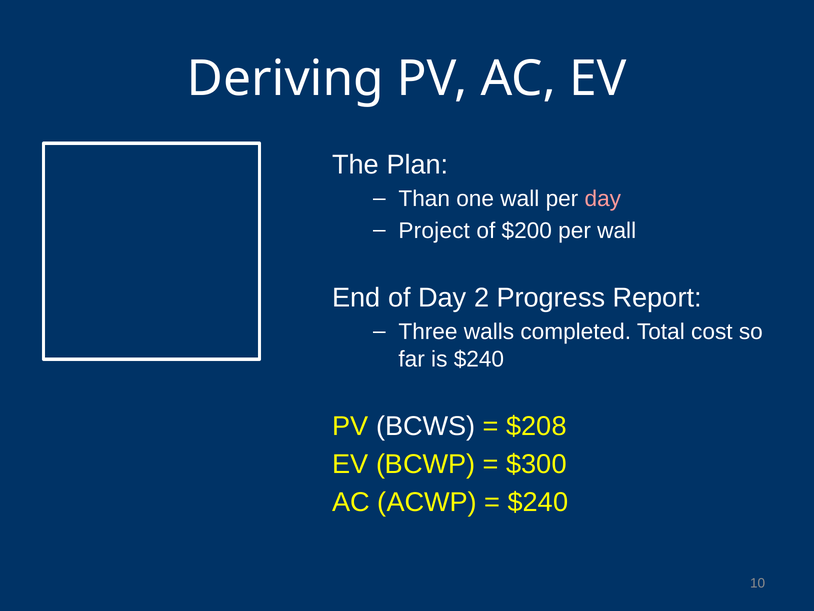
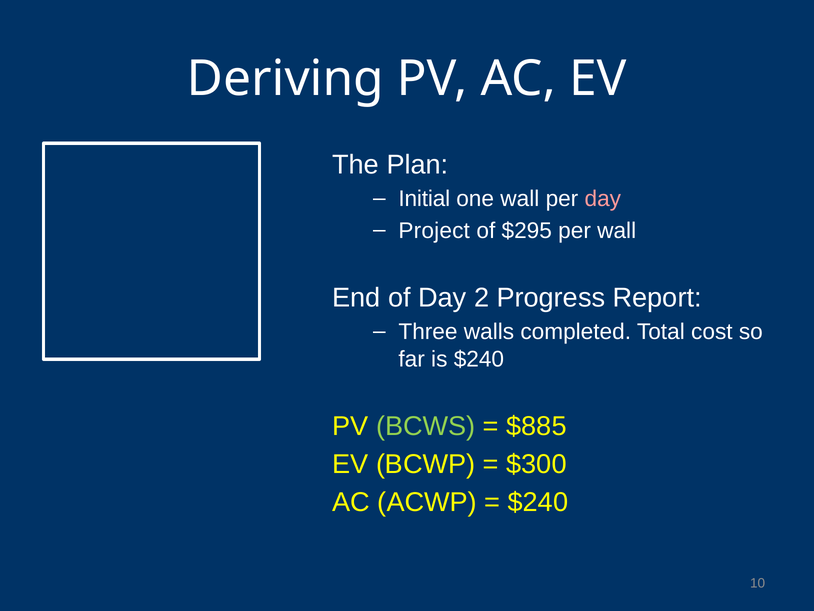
Than: Than -> Initial (424, 199)
$200: $200 -> $295 (527, 230)
BCWS colour: white -> light green (426, 426)
$208: $208 -> $885 (536, 426)
